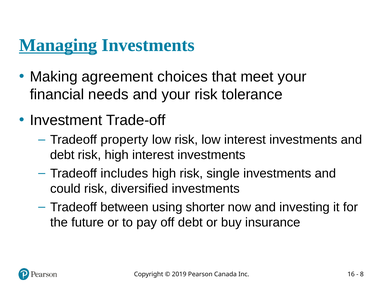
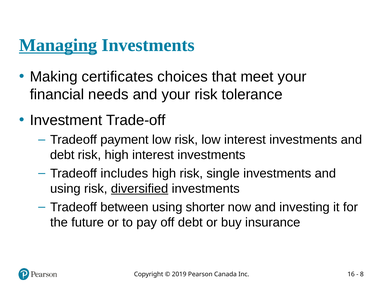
agreement: agreement -> certificates (117, 77)
property: property -> payment (124, 140)
could: could -> using (65, 189)
diversified underline: none -> present (140, 189)
